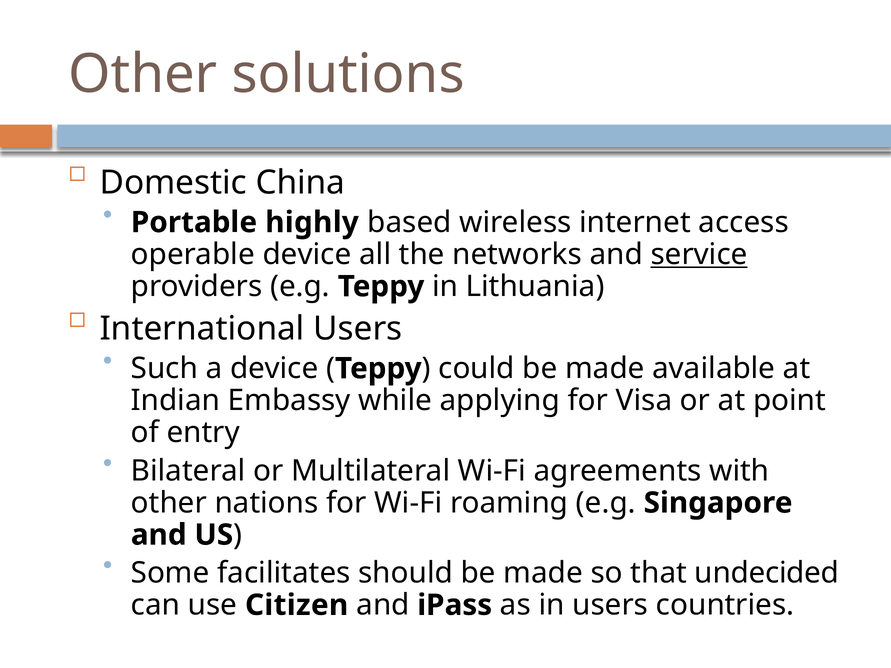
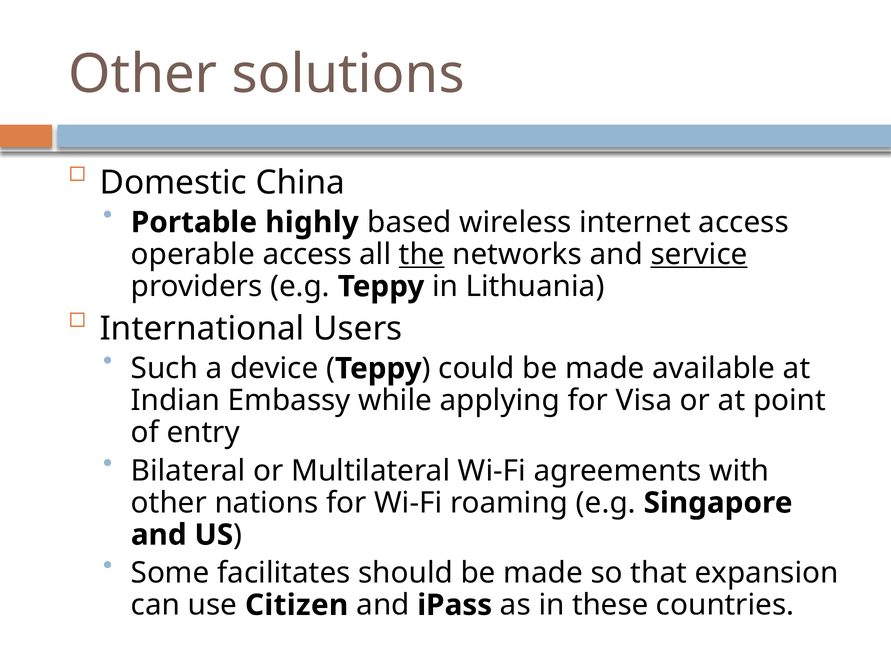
operable device: device -> access (307, 255)
the underline: none -> present (422, 255)
undecided: undecided -> expansion (767, 573)
in users: users -> these (610, 605)
